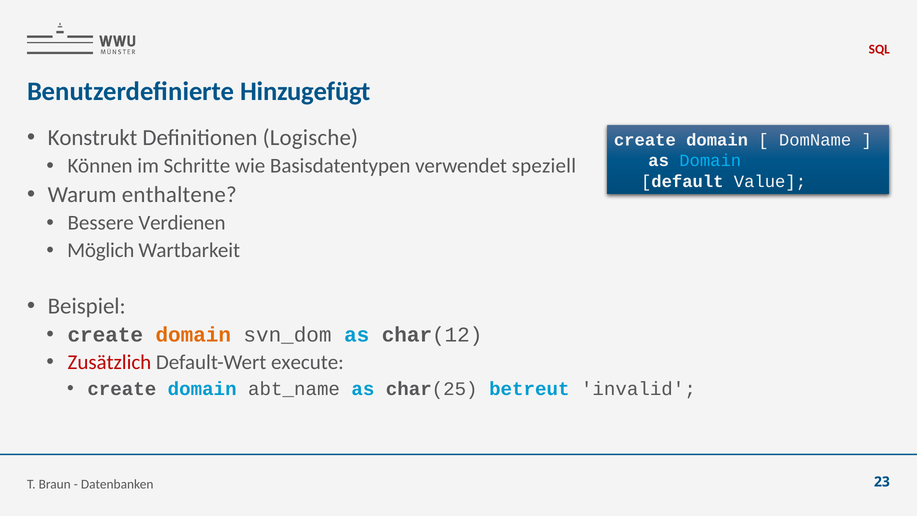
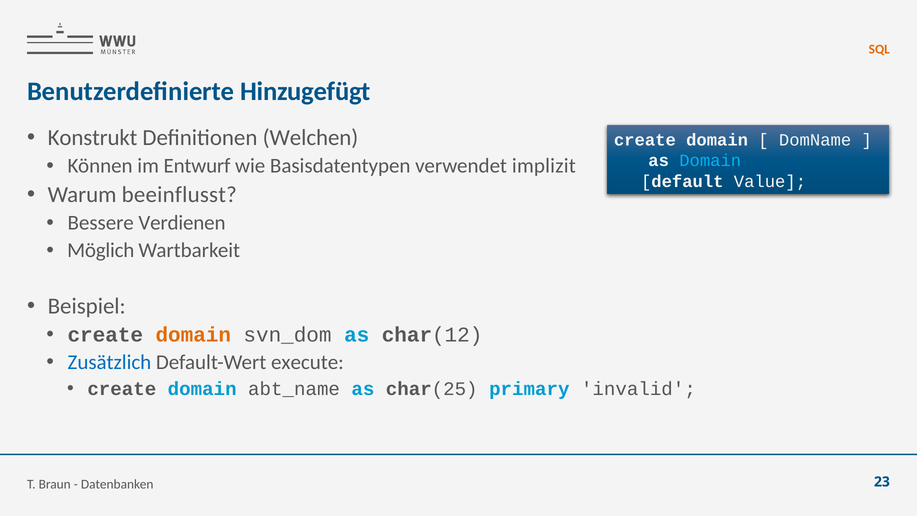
SQL colour: red -> orange (879, 49)
Logische: Logische -> Welchen (310, 137)
Schritte: Schritte -> Entwurf (197, 166)
speziell: speziell -> implizit (544, 166)
enthaltene: enthaltene -> beeinflusst (179, 194)
Zusätzlich colour: red -> blue (109, 362)
betreut: betreut -> primary (529, 389)
